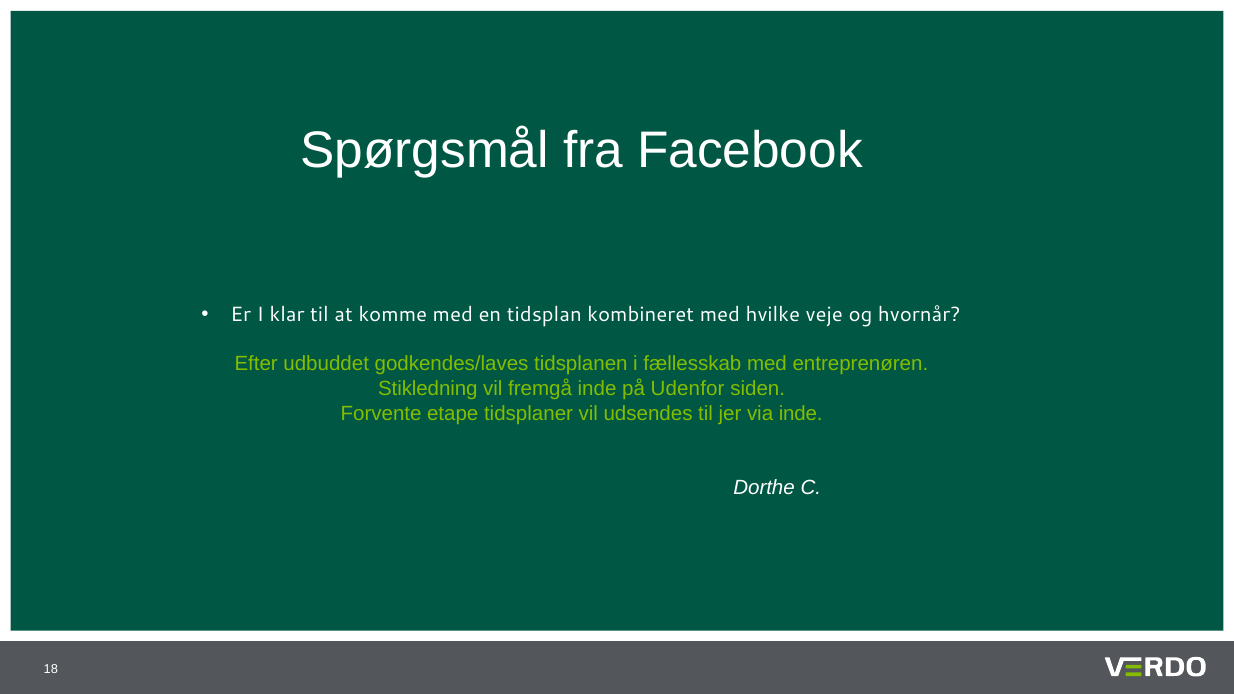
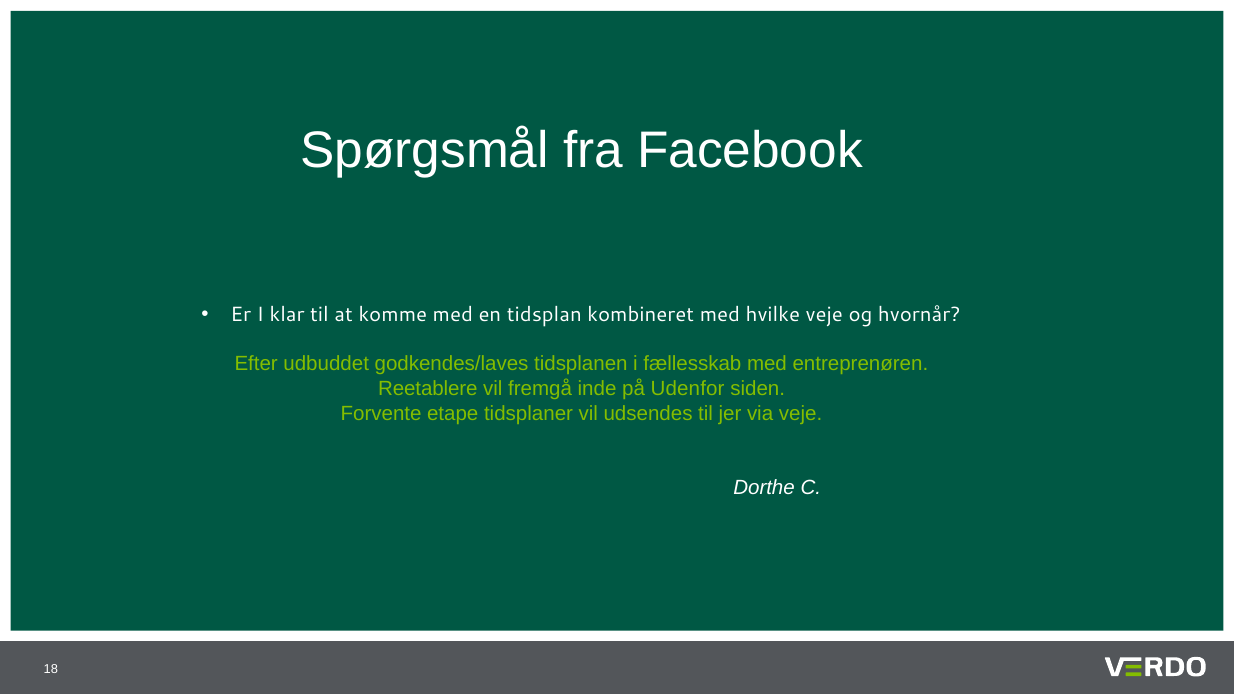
Stikledning: Stikledning -> Reetablere (428, 389)
via inde: inde -> veje (801, 413)
